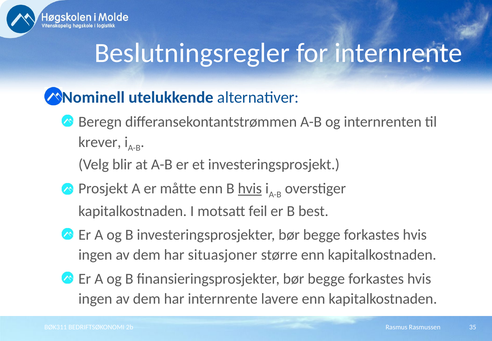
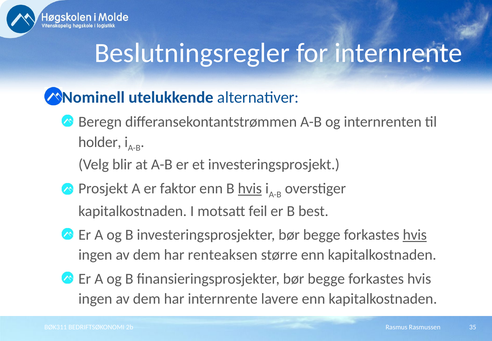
krever: krever -> holder (100, 142)
måtte: måtte -> faktor (178, 188)
hvis underline: none -> present (415, 235)
situasjoner: situasjoner -> renteaksen (223, 255)
